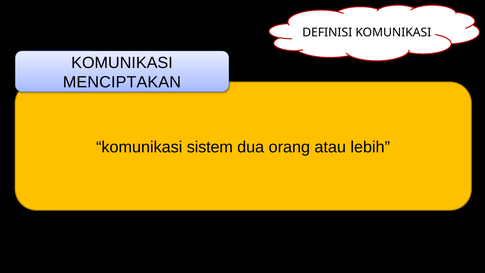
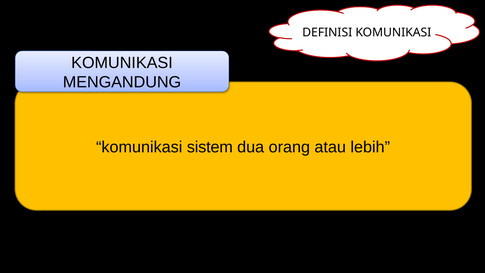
MENCIPTAKAN: MENCIPTAKAN -> MENGANDUNG (122, 82)
